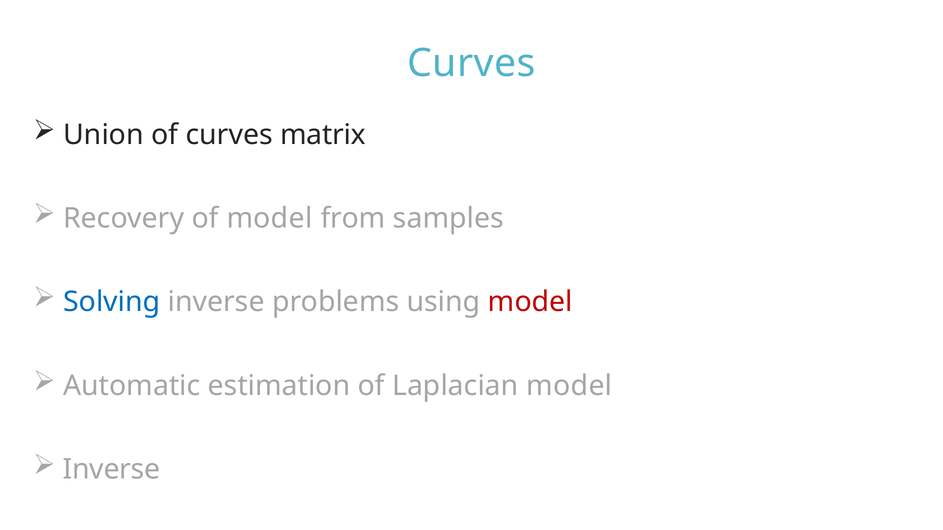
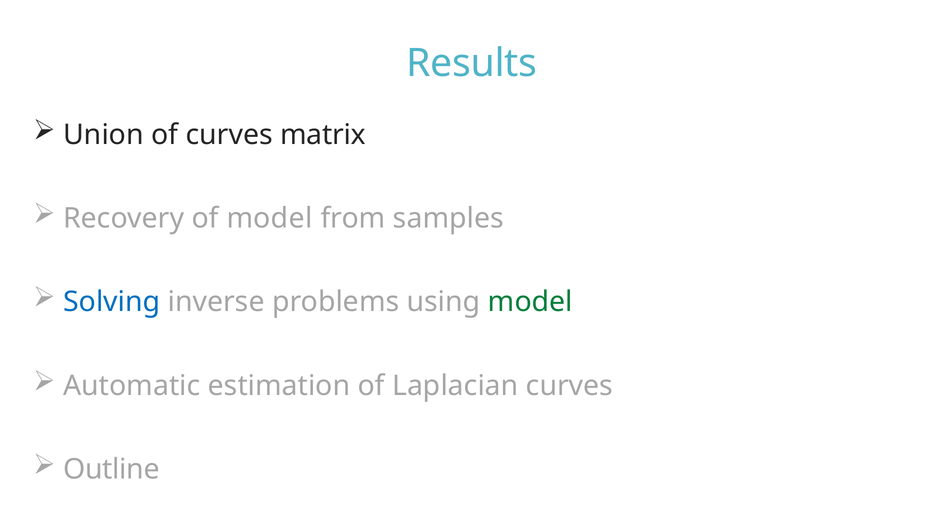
Curves: Curves -> Results (472, 63)
model colour: red -> green (530, 302)
Laplacian model: model -> curves (569, 386)
Inverse: Inverse -> Outline (111, 470)
